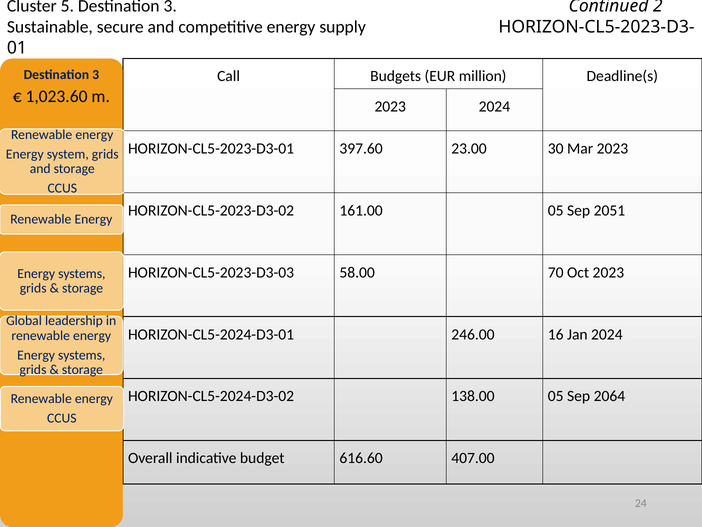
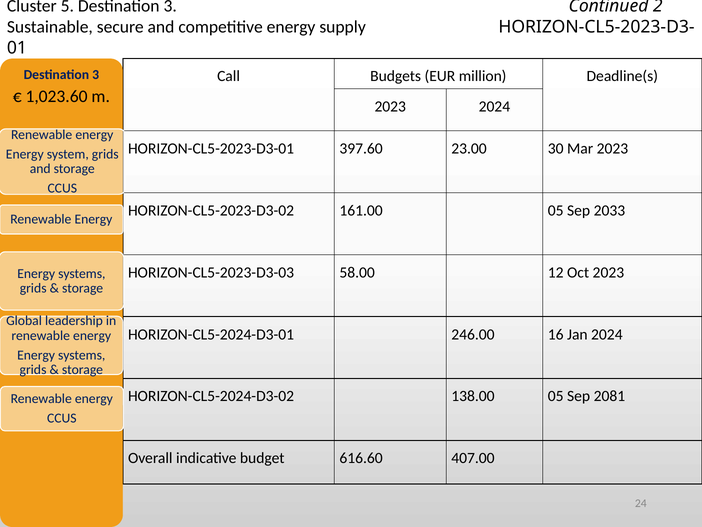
2051: 2051 -> 2033 (609, 210)
70: 70 -> 12 (556, 272)
2064: 2064 -> 2081 (609, 396)
